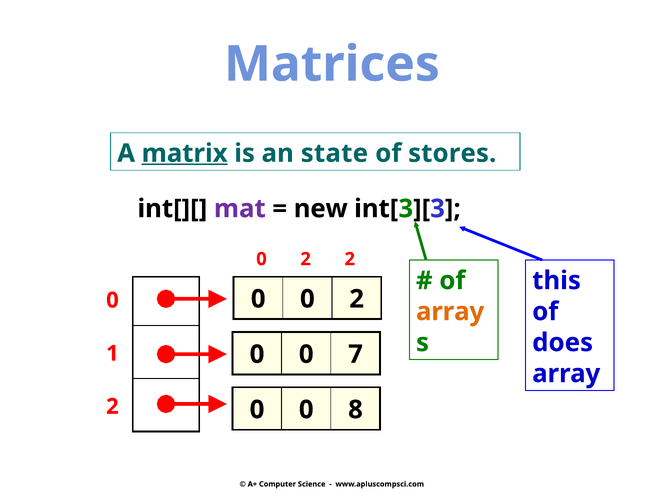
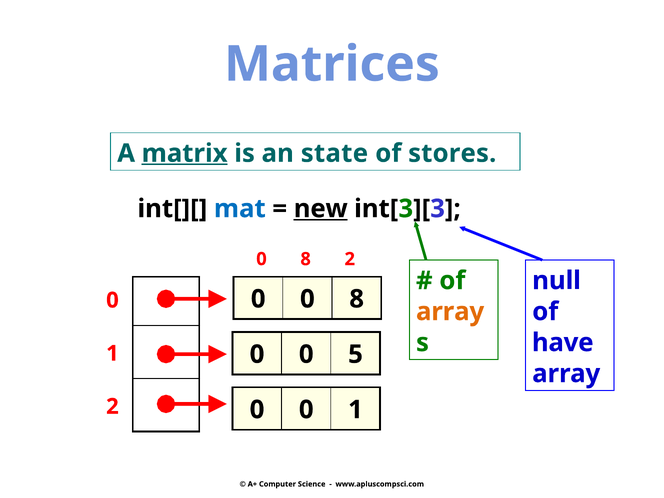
mat colour: purple -> blue (240, 209)
new underline: none -> present (321, 209)
2: 2 -> 8 (306, 259)
this: this -> null (557, 281)
0 0 2: 2 -> 8 (357, 299)
does: does -> have (563, 343)
7: 7 -> 5 (355, 354)
0 0 8: 8 -> 1 (355, 410)
